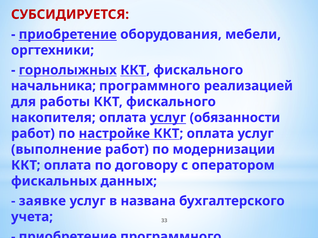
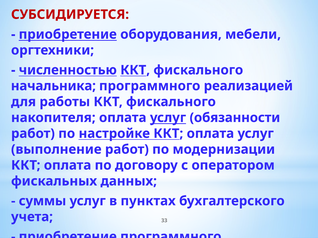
горнолыжных: горнолыжных -> численностью (68, 70)
заявке: заявке -> суммы (42, 201)
названа: названа -> пунктах (148, 201)
